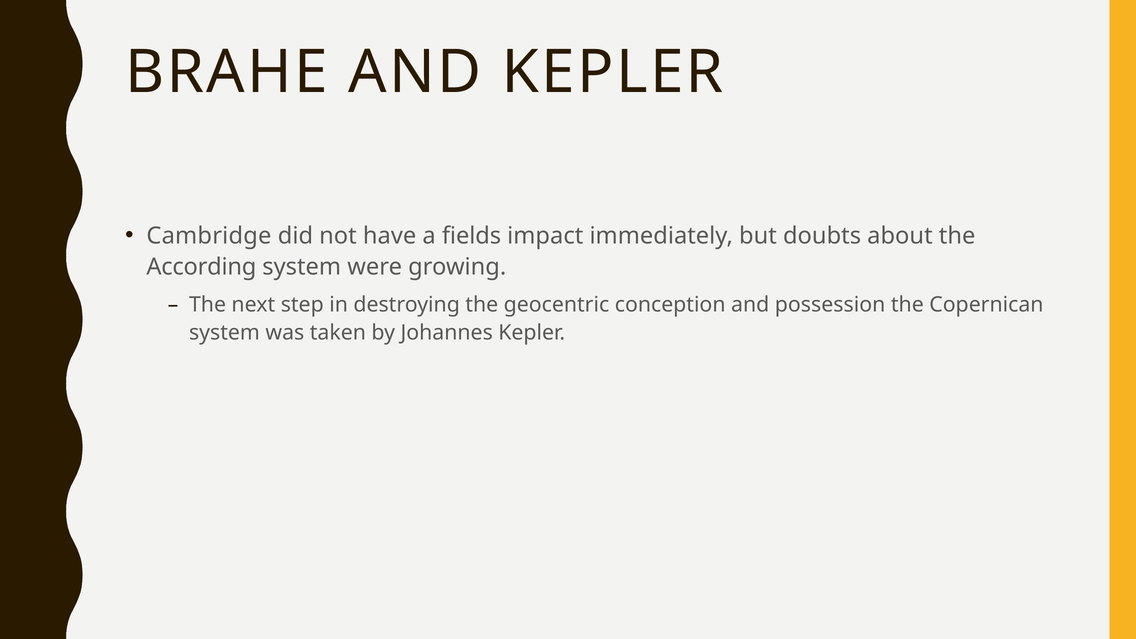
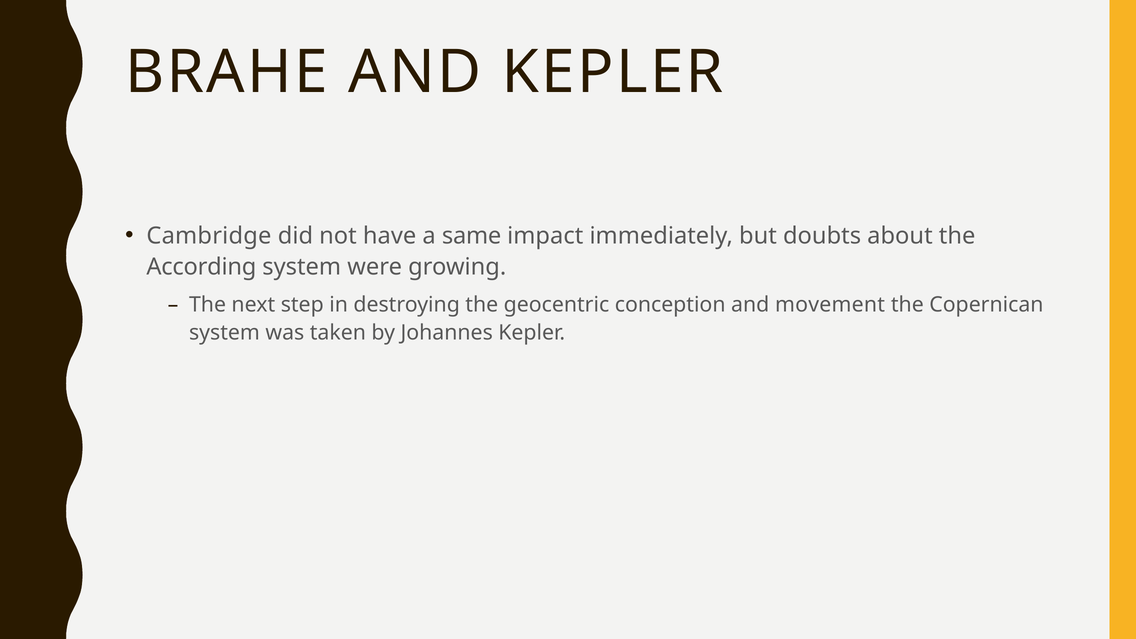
fields: fields -> same (472, 236)
possession: possession -> movement (830, 305)
